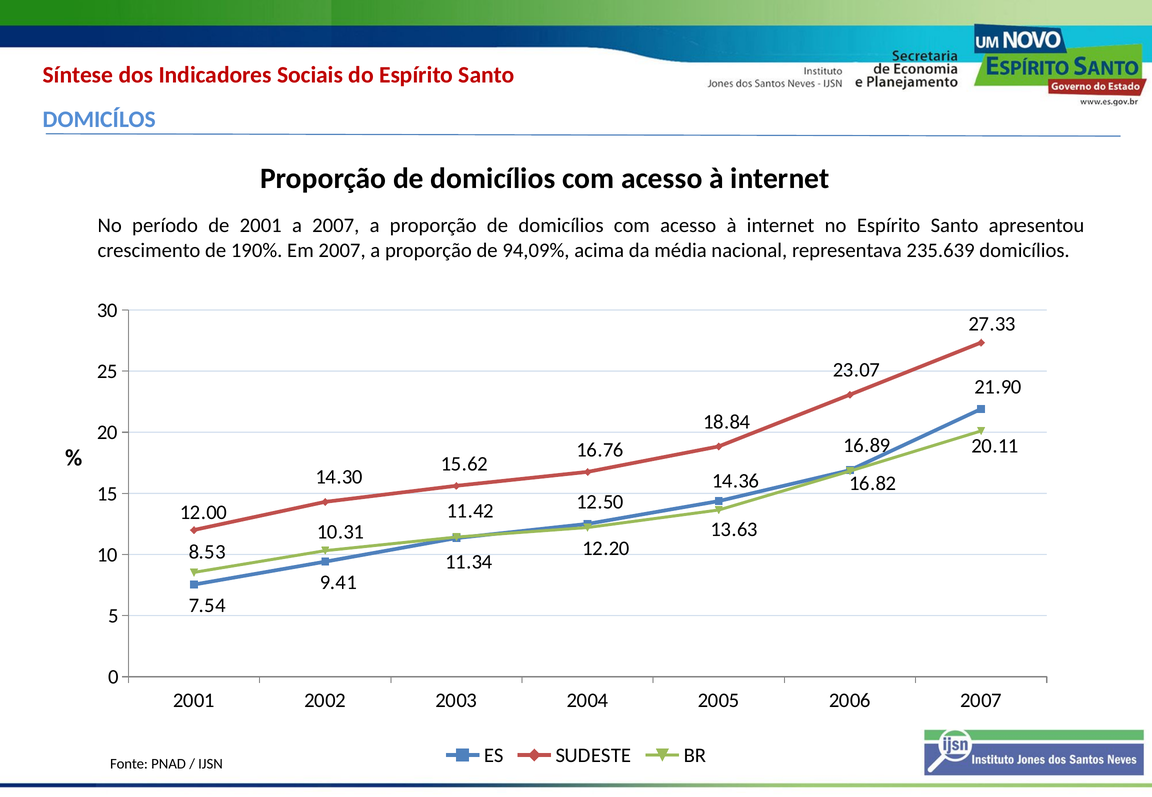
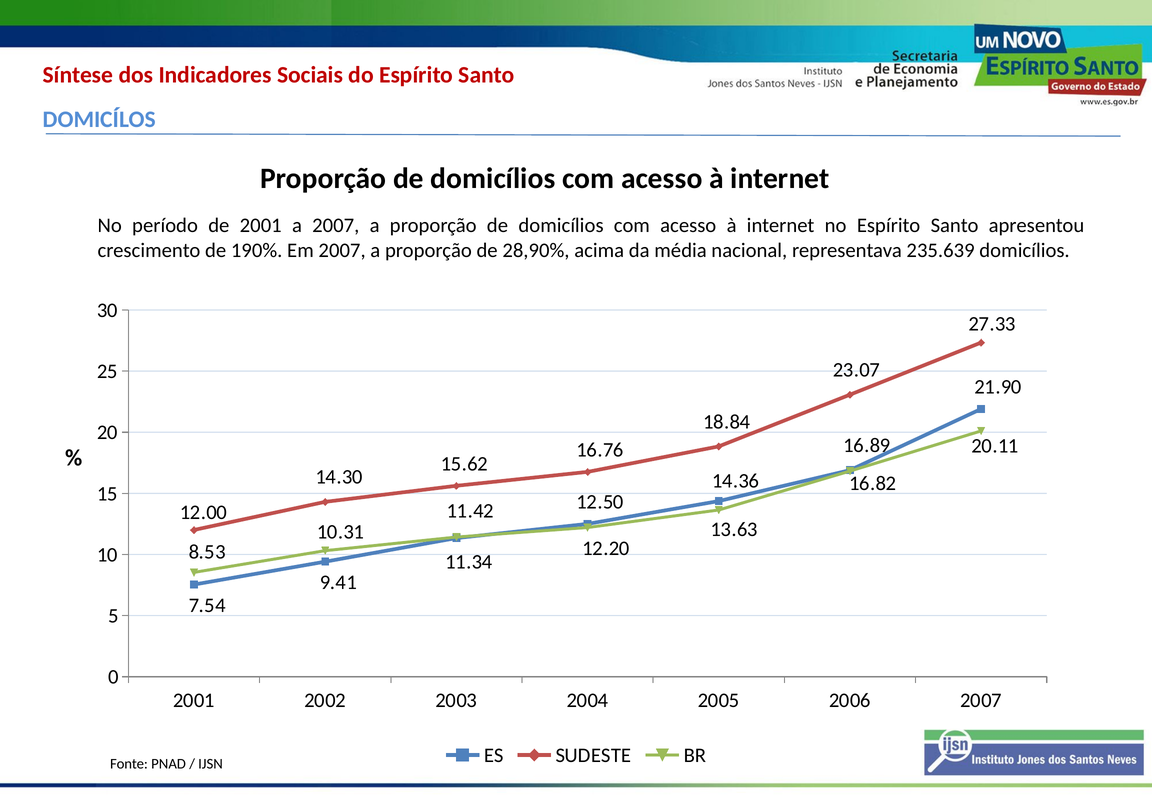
94,09%: 94,09% -> 28,90% (536, 251)
